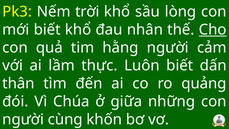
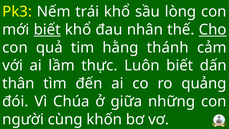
trời: trời -> trái (87, 12)
biết underline: none -> present (47, 30)
hằng người: người -> thánh (168, 48)
